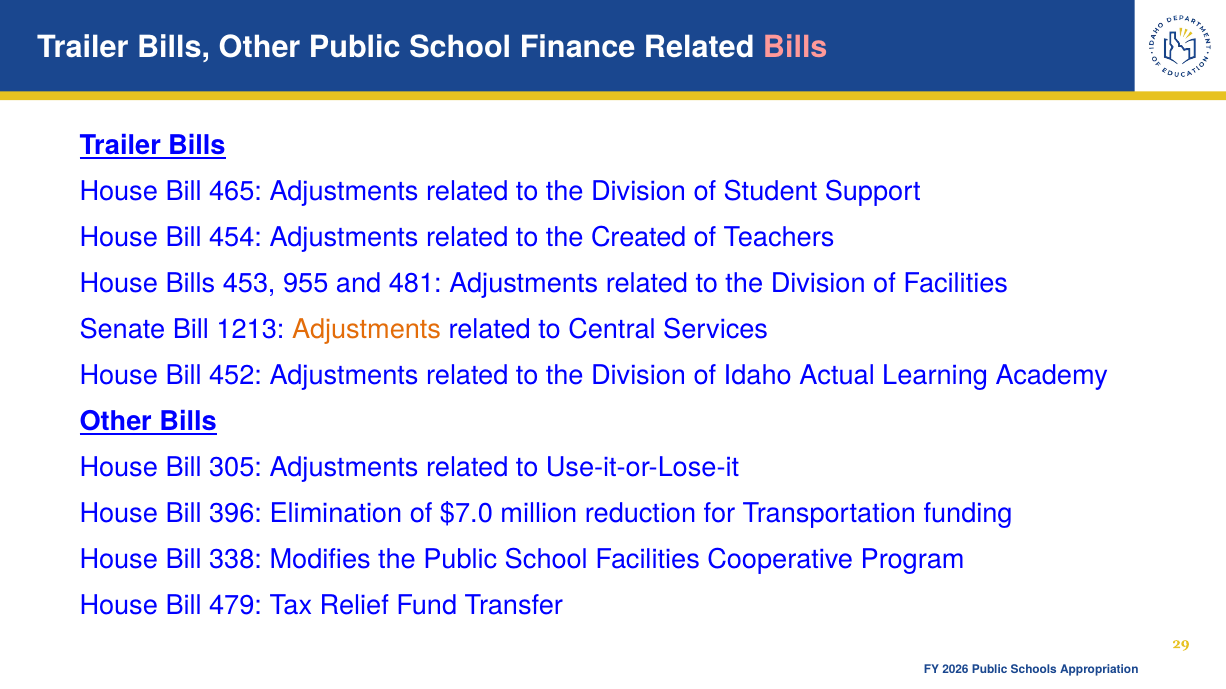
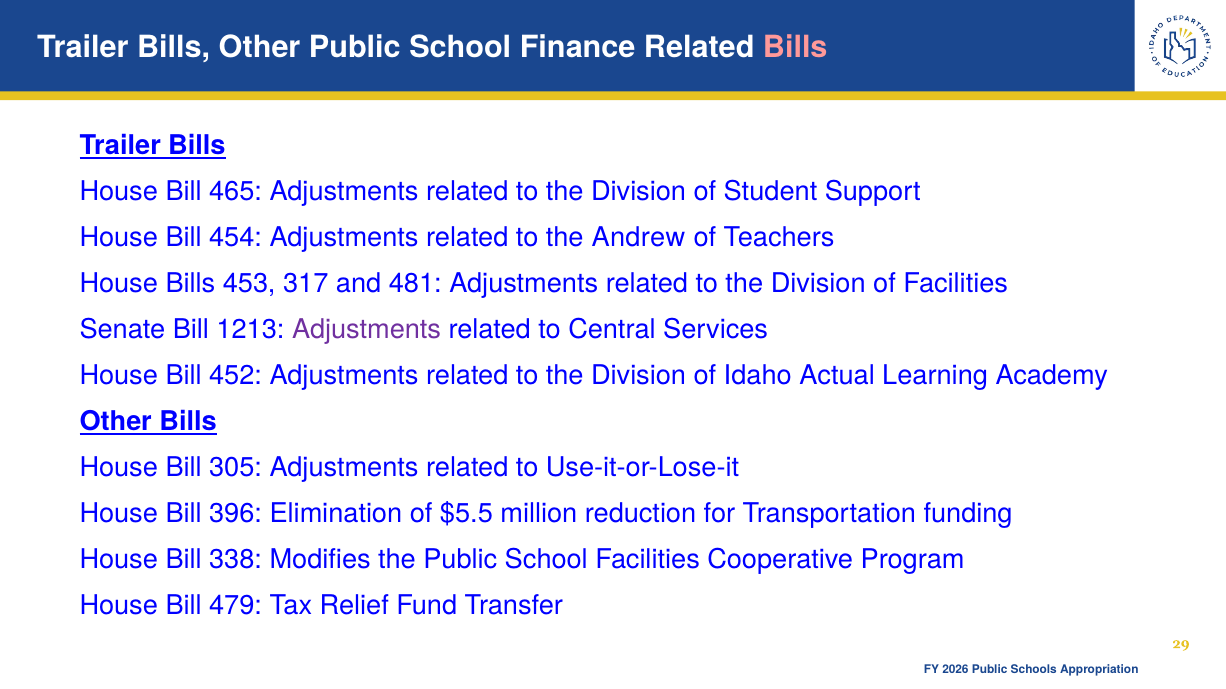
Created: Created -> Andrew (638, 238)
955: 955 -> 317 (306, 284)
Adjustments colour: orange -> purple (366, 330)
$7.0: $7.0 -> $5.5 (466, 514)
